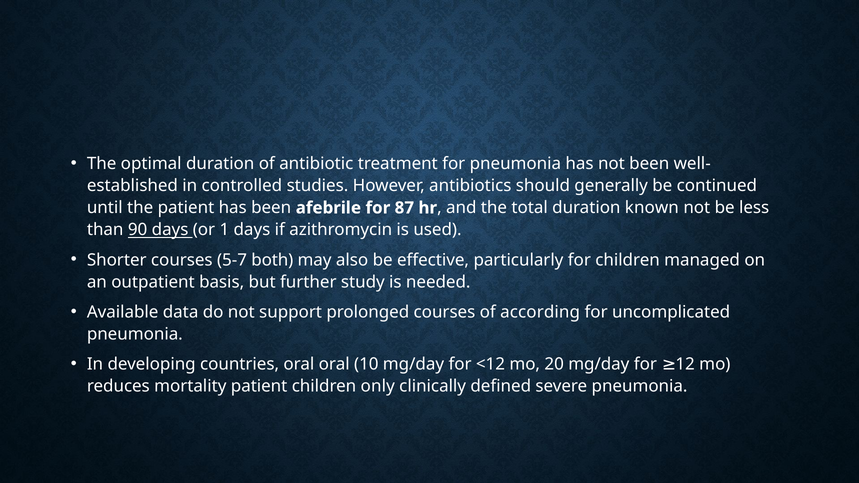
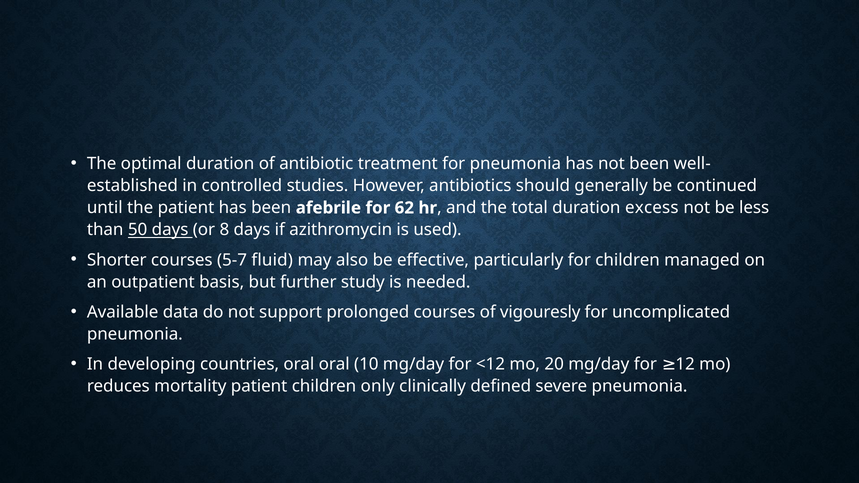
87: 87 -> 62 (404, 208)
known: known -> excess (652, 208)
90: 90 -> 50 (138, 230)
1: 1 -> 8 (224, 230)
both: both -> fluid (272, 260)
according: according -> vigouresly (540, 312)
